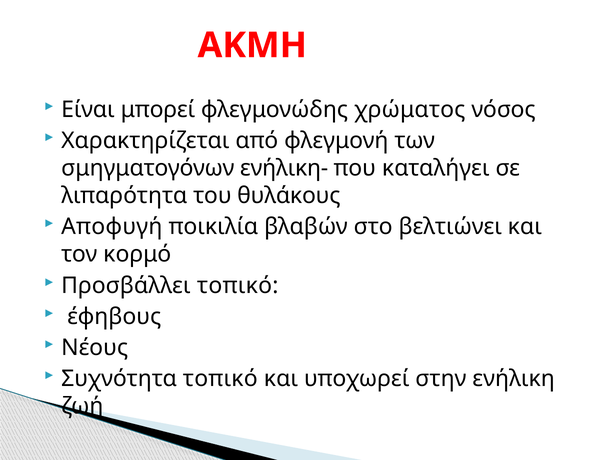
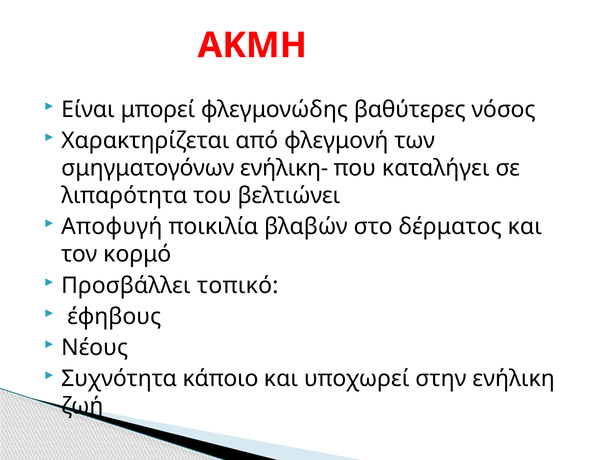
χρώματος: χρώματος -> βαθύτερες (410, 109)
θυλάκους: θυλάκους -> βελτιώνει (289, 196)
βελτιώνει: βελτιώνει -> δέρματος (450, 227)
Συχνότητα τοπικό: τοπικό -> κάποιο (220, 378)
